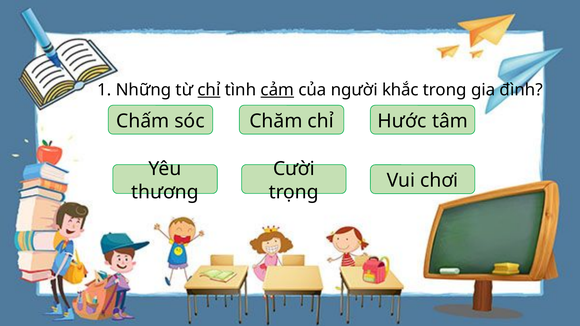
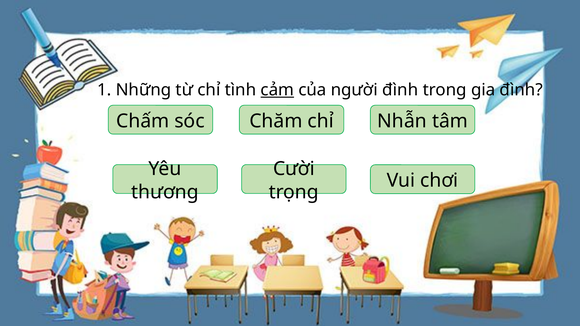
chỉ underline: present -> none (209, 90)
người khắc: khắc -> đình (400, 90)
Hước: Hước -> Nhẫn (402, 121)
